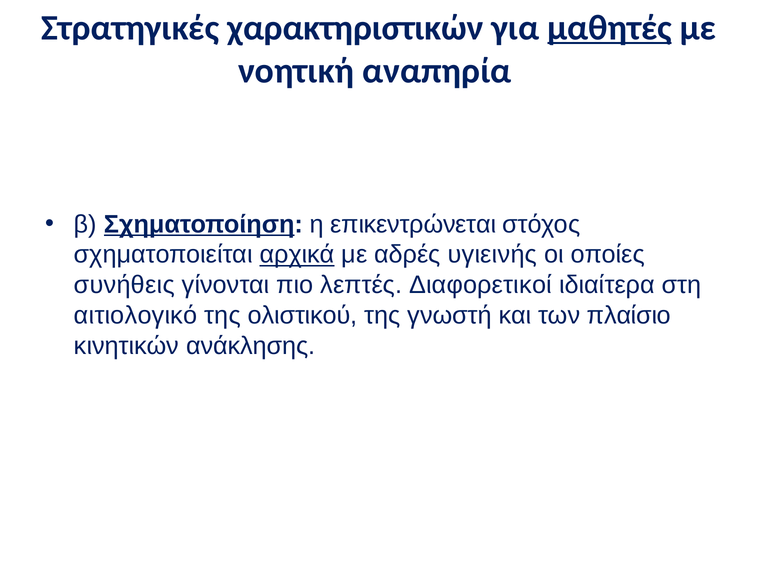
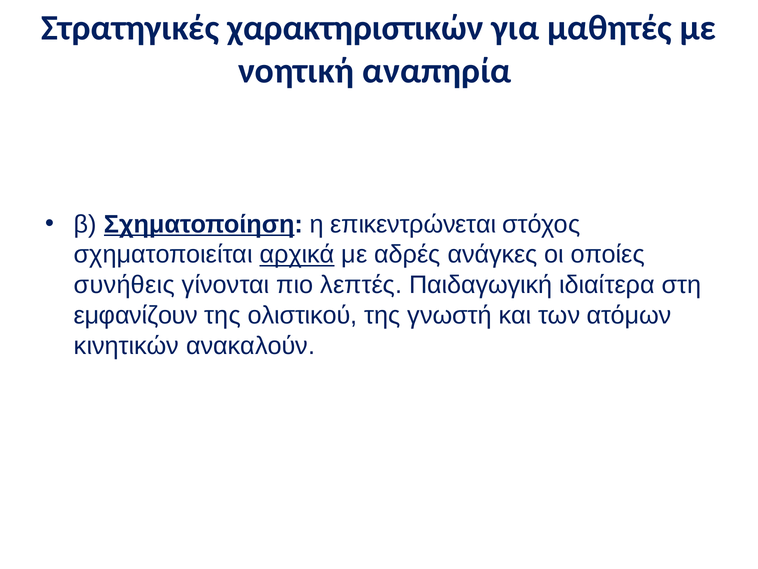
μαθητές underline: present -> none (610, 28)
υγιεινής: υγιεινής -> ανάγκες (493, 254)
Διαφορετικοί: Διαφορετικοί -> Παιδαγωγική (481, 285)
αιτιολογικό: αιτιολογικό -> εμφανίζουν (136, 315)
πλαίσιο: πλαίσιο -> ατόμων (629, 315)
ανάκλησης: ανάκλησης -> ανακαλούν (251, 345)
